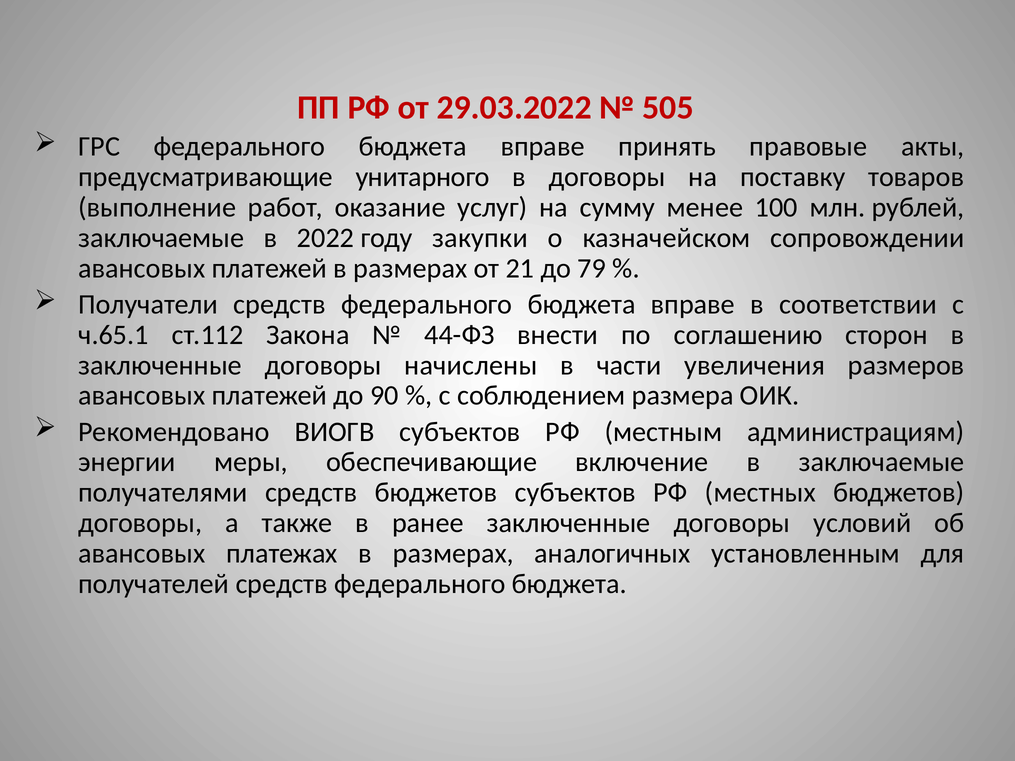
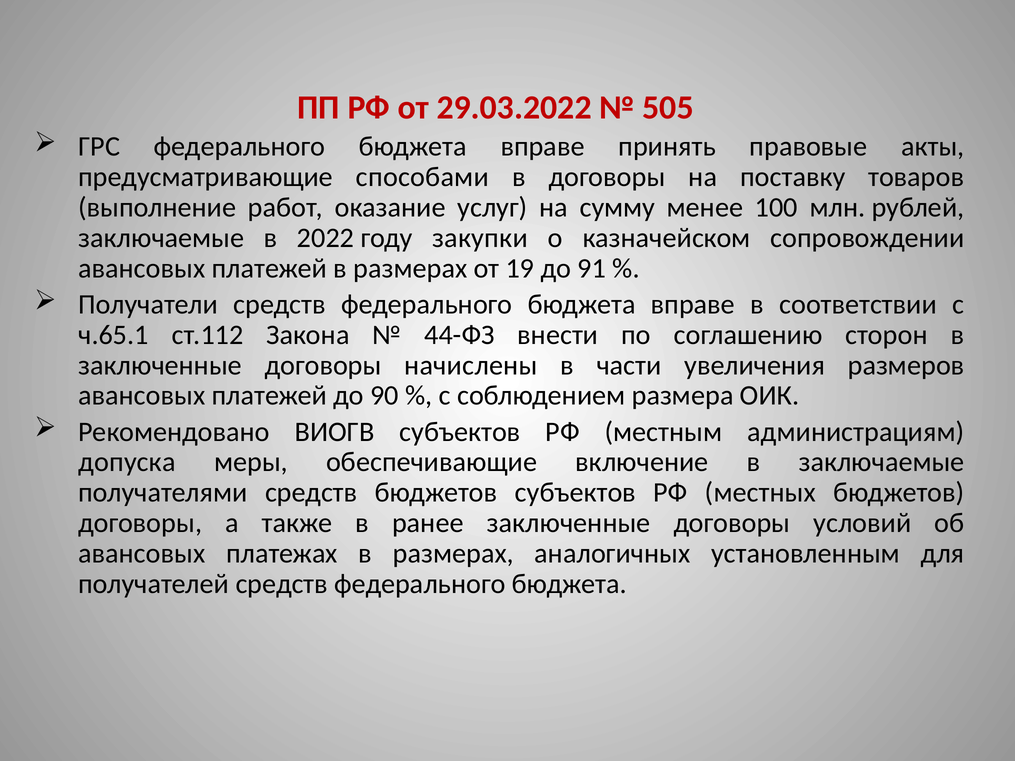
унитарного: унитарного -> способами (422, 177)
21: 21 -> 19 (520, 268)
79: 79 -> 91 (592, 268)
энергии: энергии -> допуска (127, 462)
